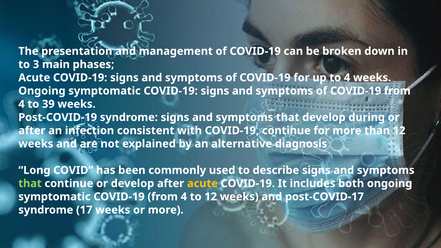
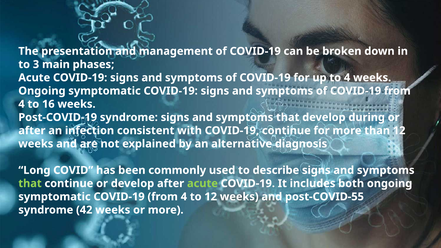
39: 39 -> 16 (48, 104)
acute colour: yellow -> light green (202, 184)
post-COVID-17: post-COVID-17 -> post-COVID-55 (324, 197)
17: 17 -> 42 (84, 210)
